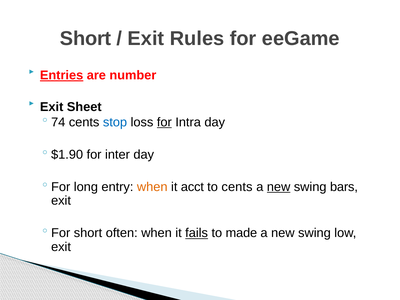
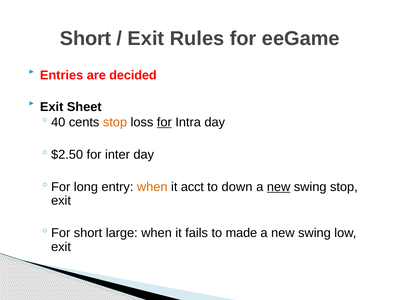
Entries underline: present -> none (62, 75)
number: number -> decided (133, 75)
74: 74 -> 40 (58, 122)
stop colour: blue -> orange (115, 122)
$1.90: $1.90 -> $2.50 (67, 155)
to cents: cents -> down (237, 187)
swing bars: bars -> stop (344, 187)
often: often -> large (122, 233)
fails underline: present -> none (197, 233)
